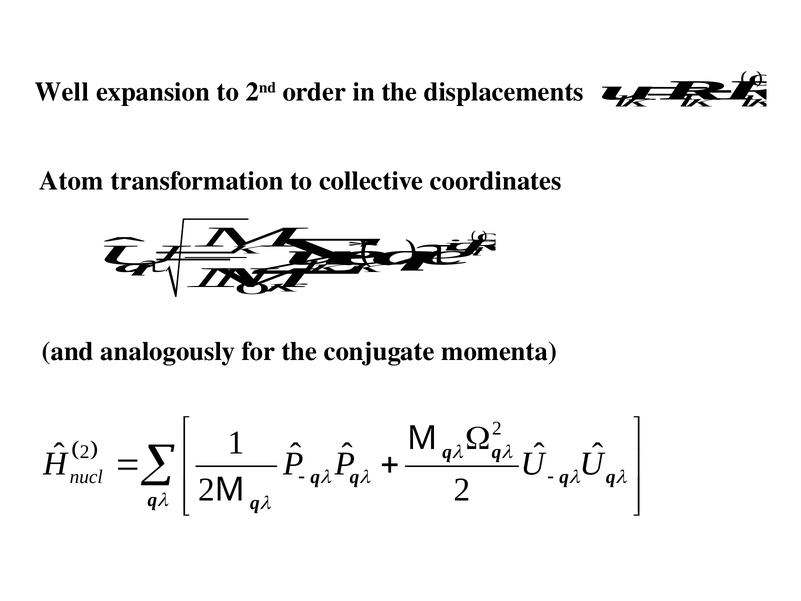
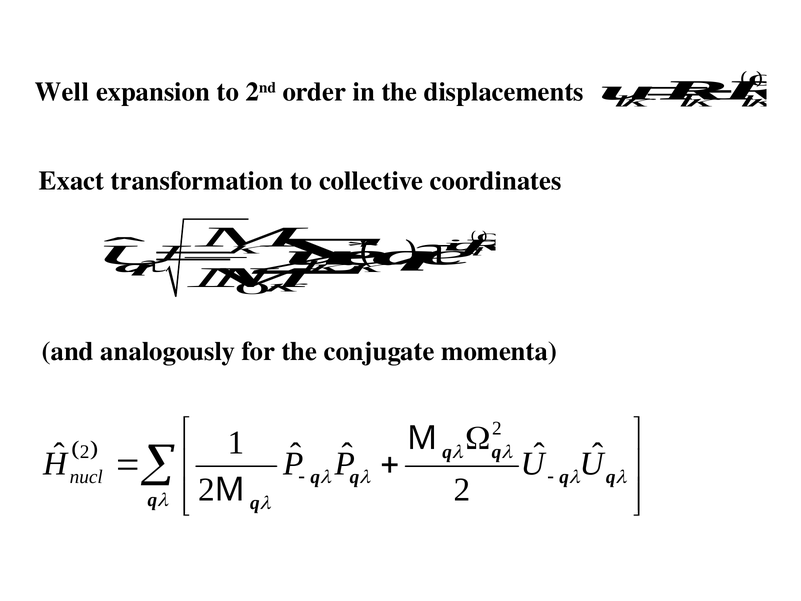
Atom: Atom -> Exact (72, 181)
